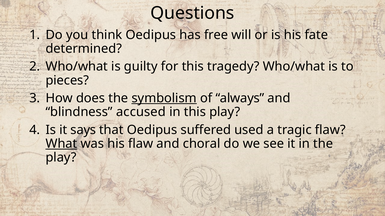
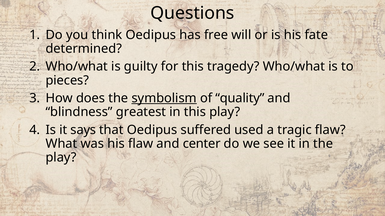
always: always -> quality (240, 98)
accused: accused -> greatest (141, 112)
What underline: present -> none (61, 144)
choral: choral -> center (202, 144)
